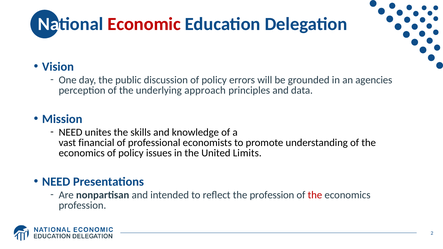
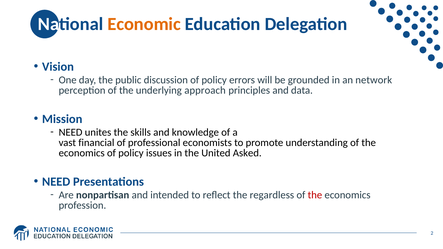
Economic colour: red -> orange (144, 24)
agencies: agencies -> network (374, 80)
Limits: Limits -> Asked (247, 153)
the profession: profession -> regardless (272, 195)
